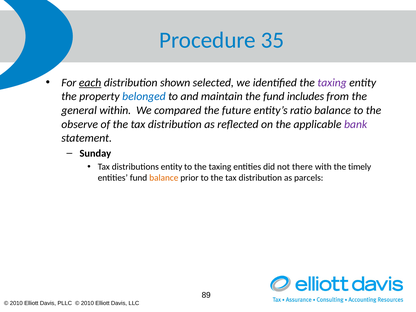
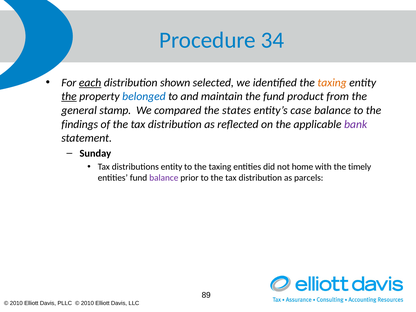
35: 35 -> 34 (273, 40)
taxing colour: purple -> orange (332, 83)
the underline: none -> present (69, 96)
includes: includes -> product (305, 96)
within: within -> stamp (115, 110)
future: future -> states (236, 110)
ratio: ratio -> case (301, 110)
observe: observe -> findings (80, 124)
there: there -> home (302, 167)
balance colour: orange -> purple (164, 178)
